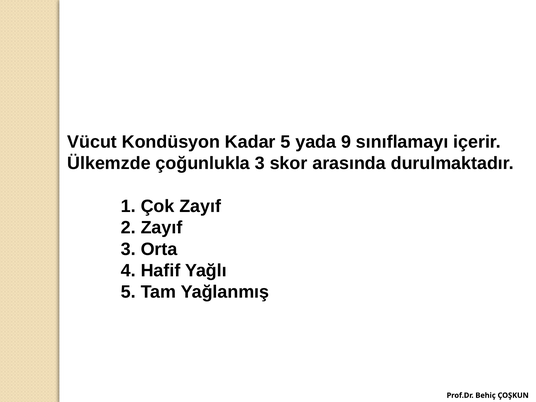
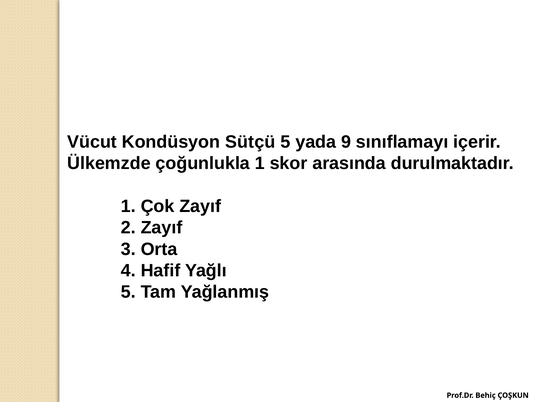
Kadar: Kadar -> Sütçü (250, 142)
çoğunlukla 3: 3 -> 1 (260, 163)
